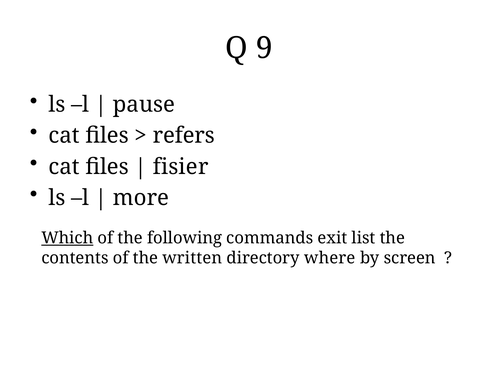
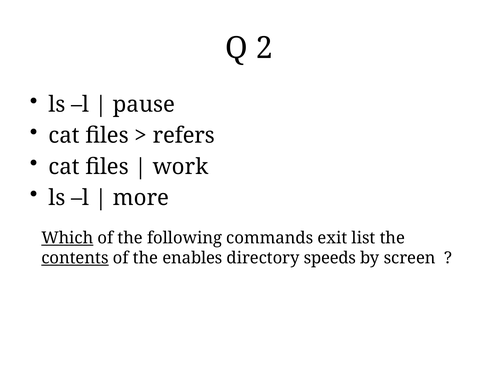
9: 9 -> 2 (264, 48)
fisier: fisier -> work (181, 166)
contents underline: none -> present (75, 258)
written: written -> enables (192, 258)
where: where -> speeds (330, 258)
